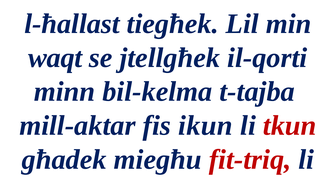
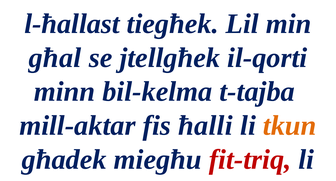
waqt: waqt -> għal (55, 58)
ikun: ikun -> ħalli (205, 126)
tkun colour: red -> orange (290, 126)
